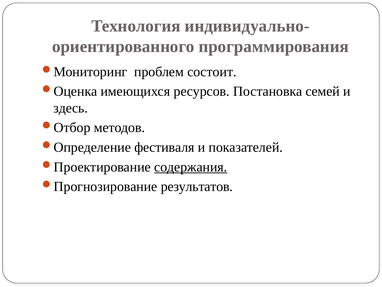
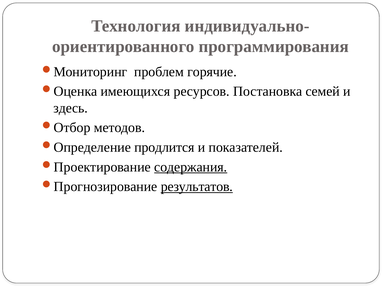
состоит: состоит -> горячие (212, 72)
фестиваля: фестиваля -> продлится (164, 147)
результатов underline: none -> present (197, 186)
